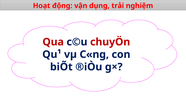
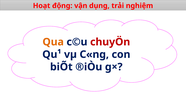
Qua colour: red -> orange (53, 42)
